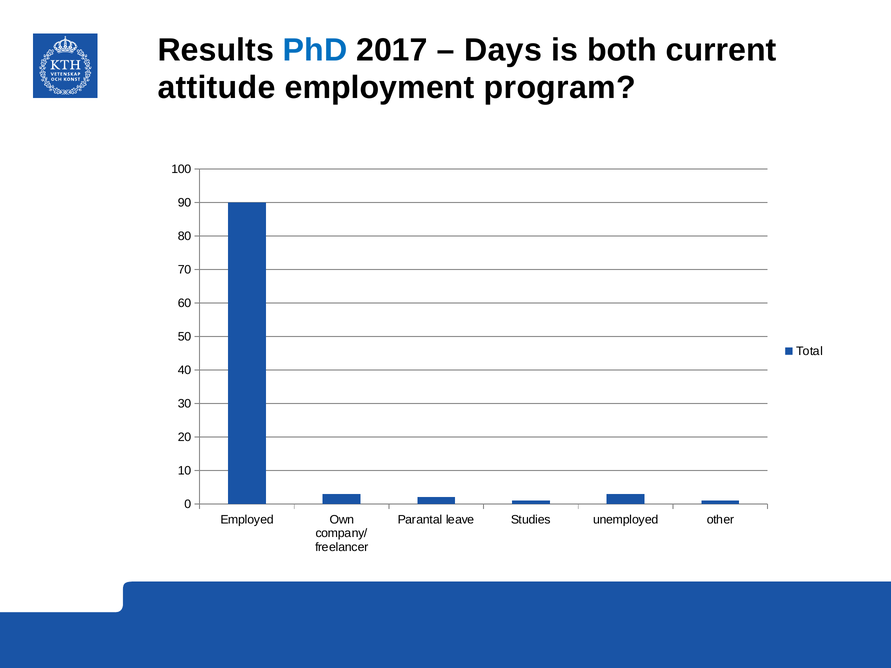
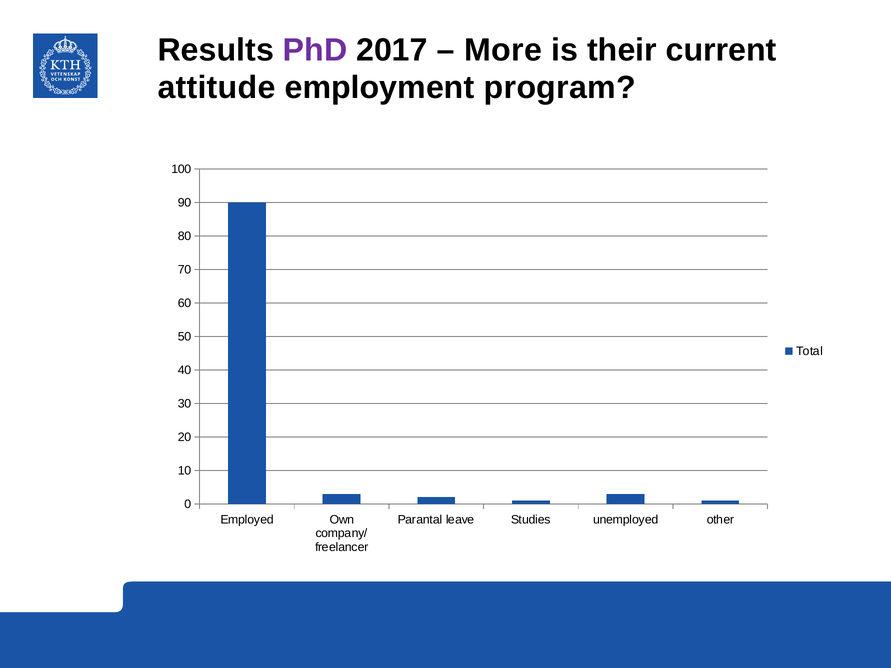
PhD colour: blue -> purple (315, 50)
Days: Days -> More (503, 50)
both: both -> their (622, 50)
